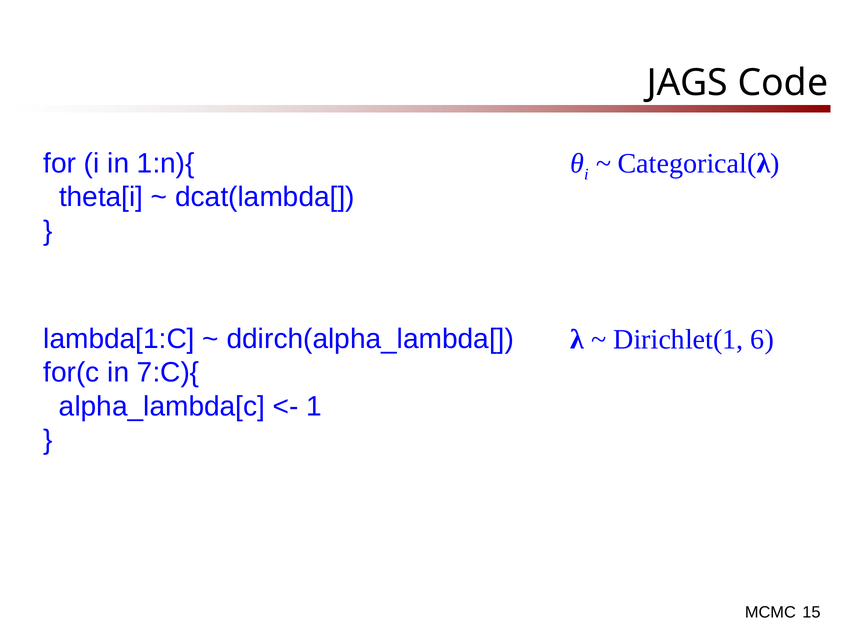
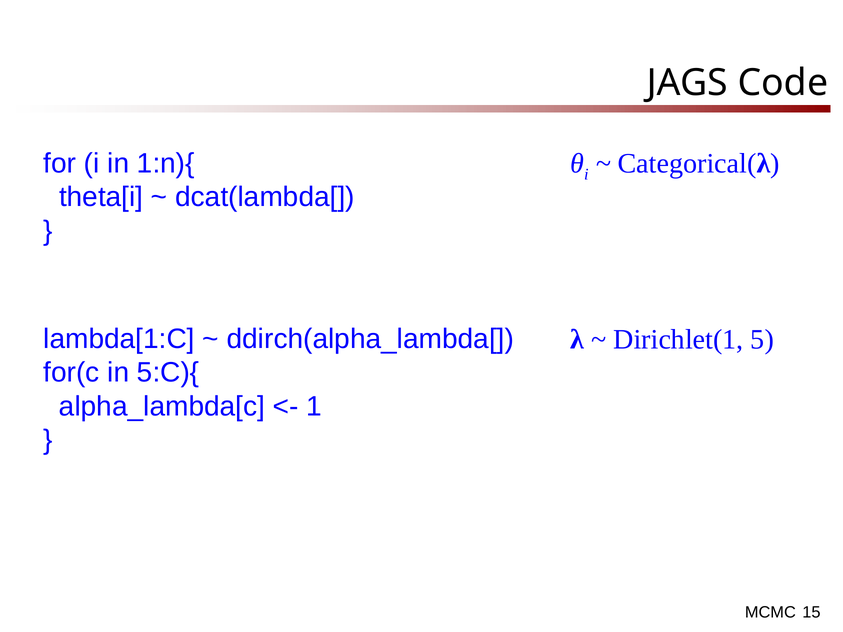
6: 6 -> 5 (762, 340)
7:C){: 7:C){ -> 5:C){ (168, 373)
